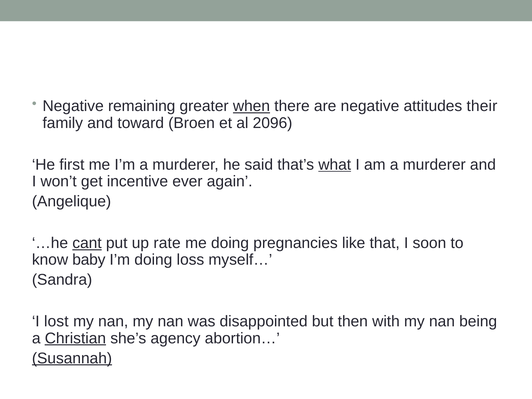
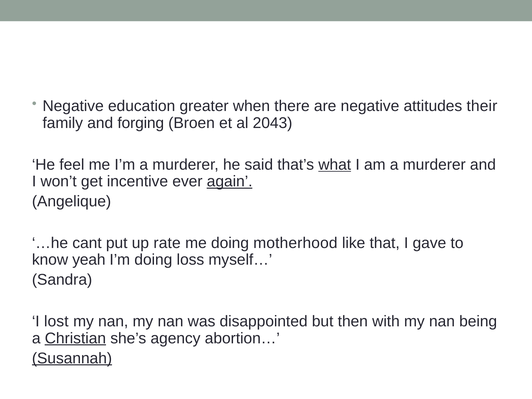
remaining: remaining -> education (142, 106)
when underline: present -> none (251, 106)
toward: toward -> forging (141, 123)
2096: 2096 -> 2043 (273, 123)
first: first -> feel (72, 165)
again underline: none -> present (230, 181)
cant underline: present -> none (87, 243)
pregnancies: pregnancies -> motherhood (295, 243)
soon: soon -> gave (429, 243)
baby: baby -> yeah (89, 260)
